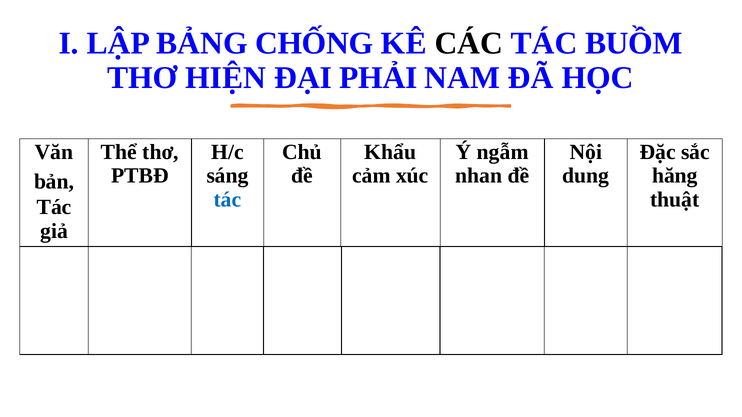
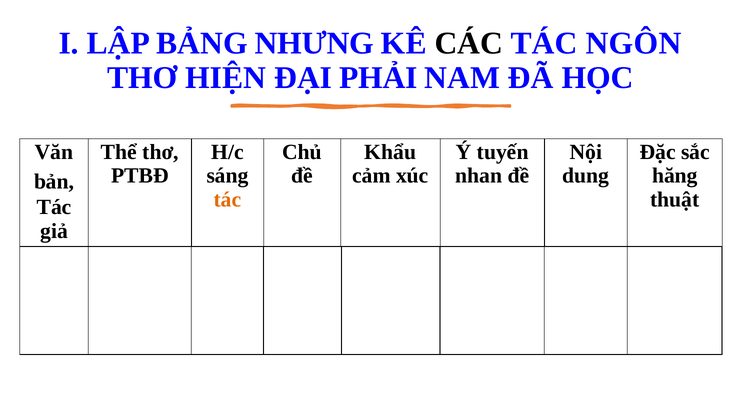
CHỐNG: CHỐNG -> NHƯNG (314, 44)
BUỒM: BUỒM -> NGÔN (634, 44)
ngẫm: ngẫm -> tuyến (503, 152)
tác colour: blue -> orange (228, 200)
